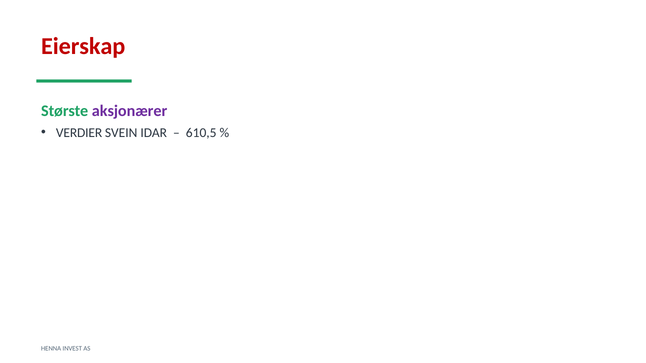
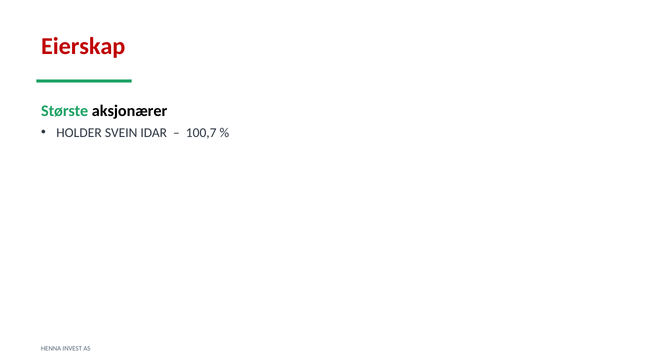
aksjonærer colour: purple -> black (130, 111)
VERDIER: VERDIER -> HOLDER (79, 133)
610,5: 610,5 -> 100,7 (201, 133)
